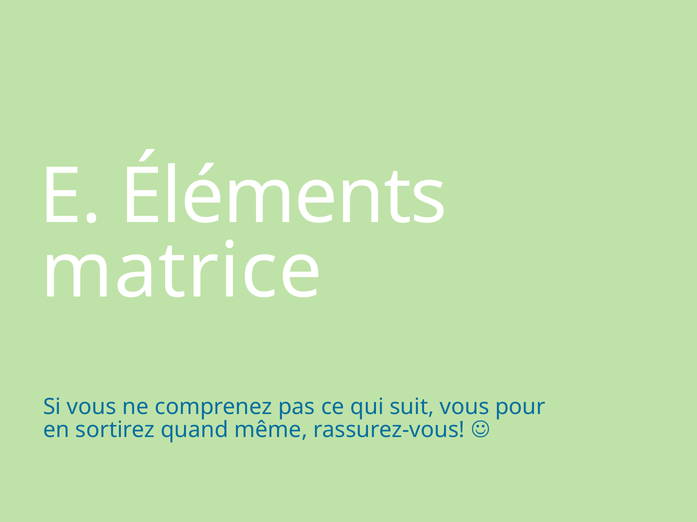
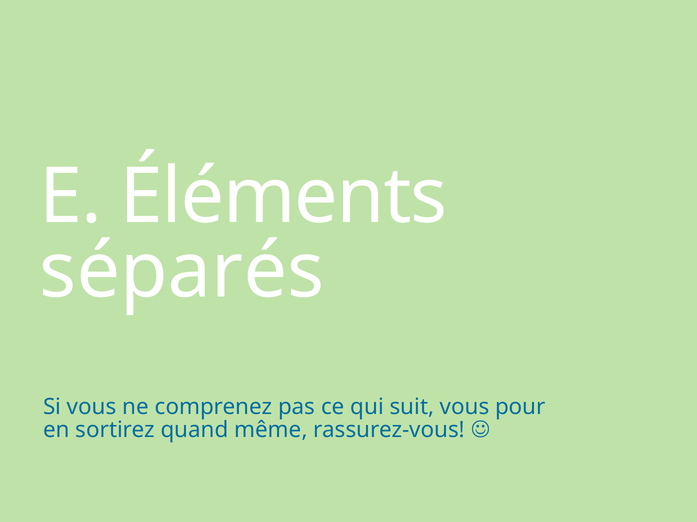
matrice: matrice -> séparés (182, 271)
